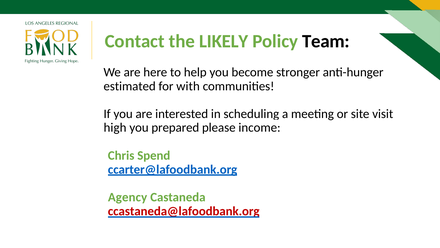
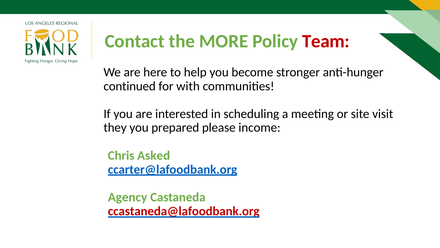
LIKELY: LIKELY -> MORE (224, 41)
Team colour: black -> red (326, 41)
estimated: estimated -> continued (130, 86)
high: high -> they (115, 127)
Spend: Spend -> Asked (154, 155)
